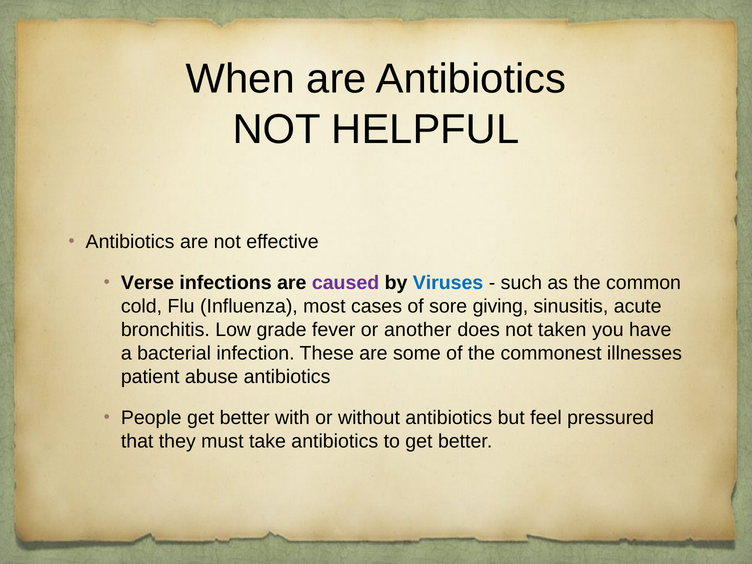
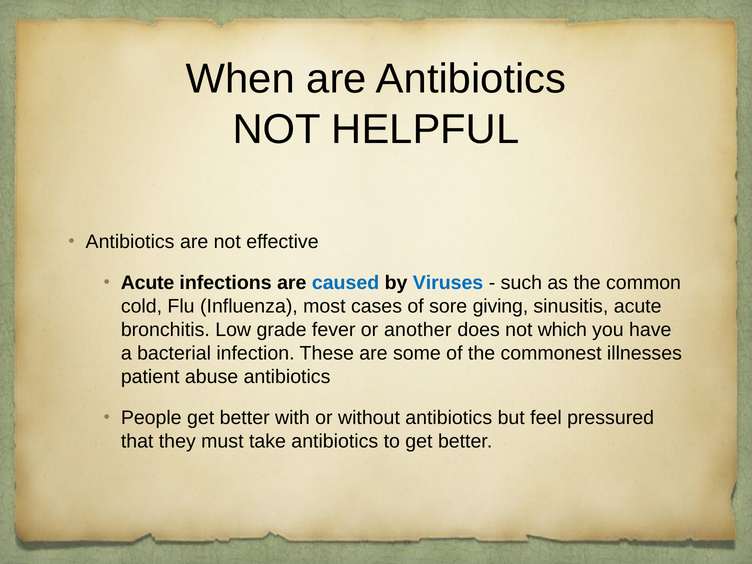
Verse: Verse -> Acute (148, 283)
caused colour: purple -> blue (346, 283)
taken: taken -> which (562, 330)
